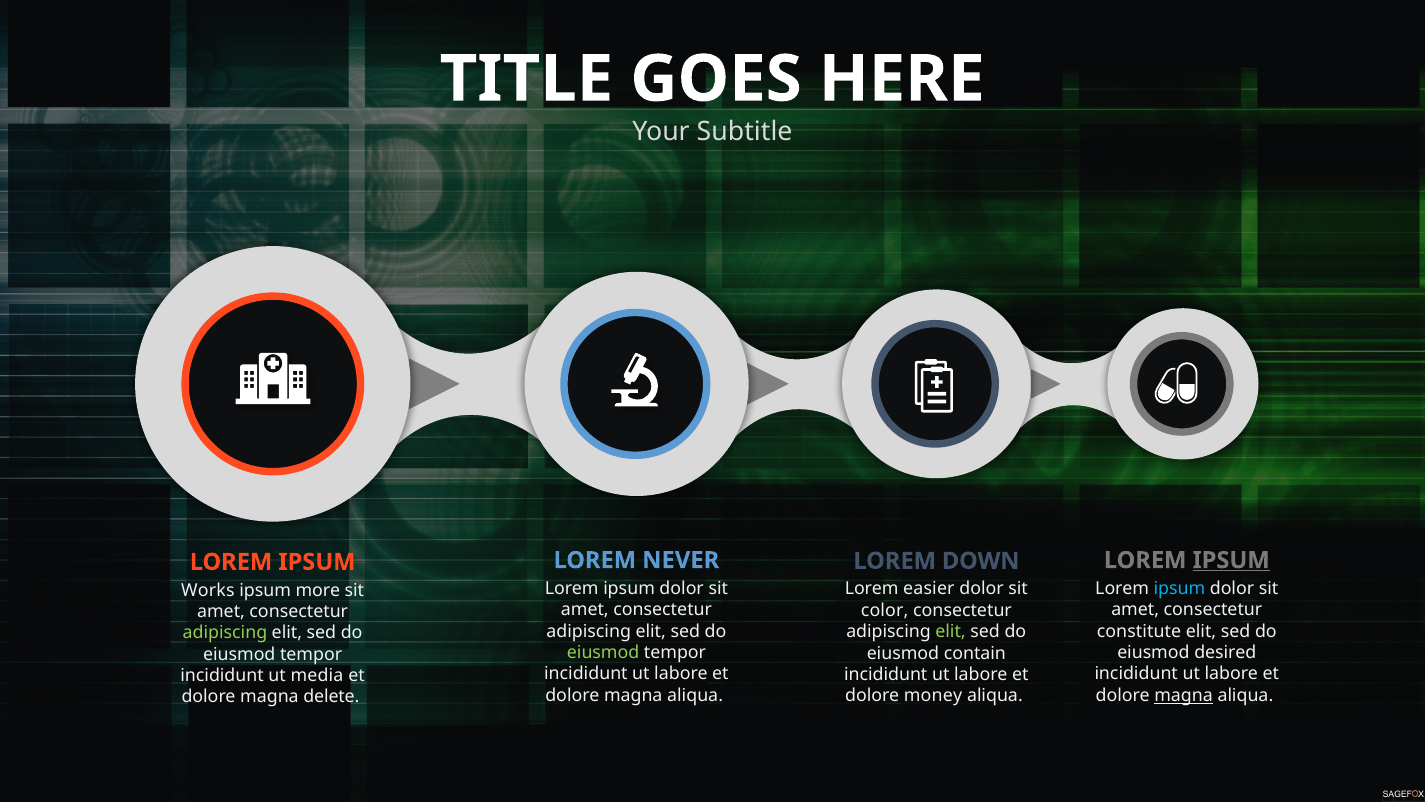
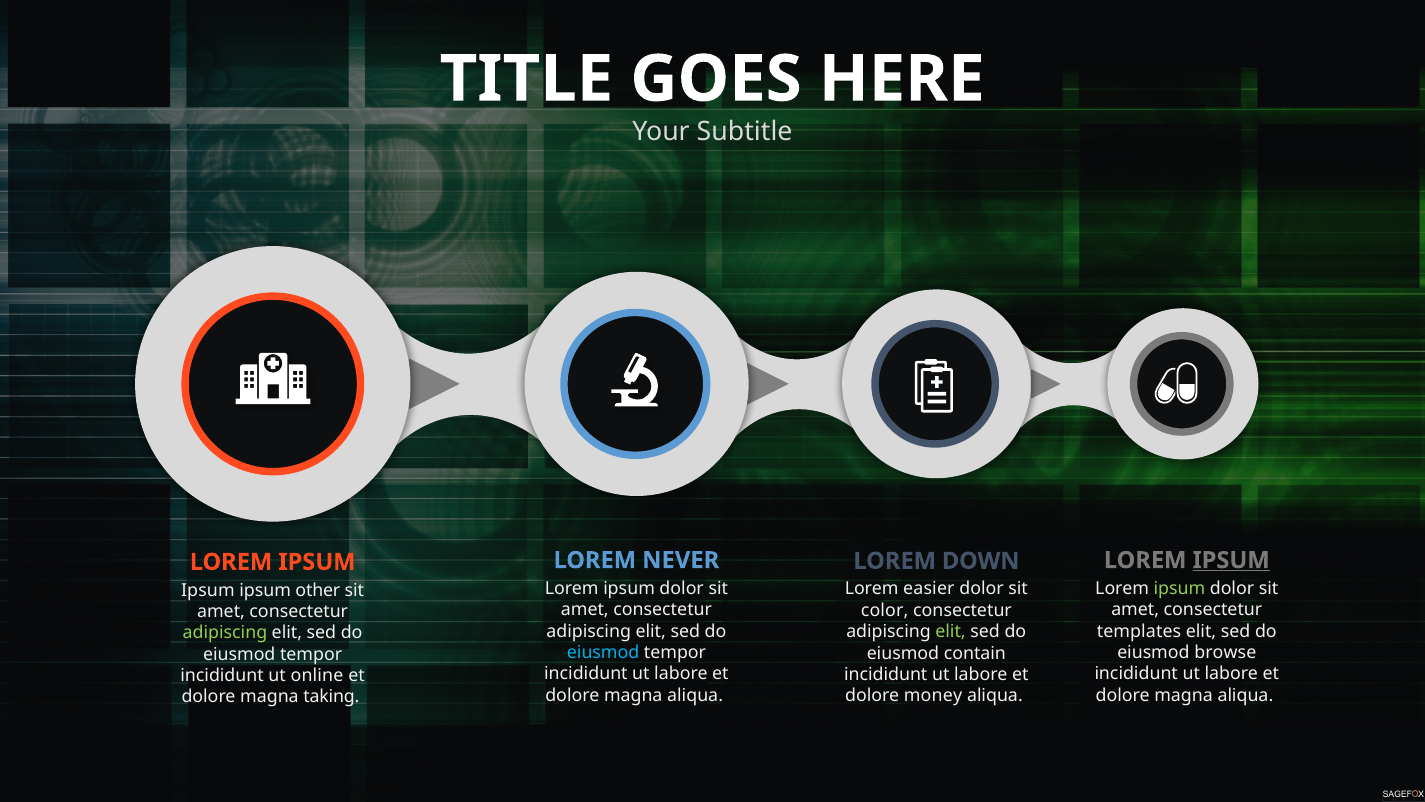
ipsum colour: light blue -> light green (1179, 588)
Works: Works -> Ipsum (208, 590)
more: more -> other (318, 590)
constitute: constitute -> templates (1139, 631)
eiusmod colour: light green -> light blue (603, 652)
desired: desired -> browse (1225, 652)
media: media -> online (317, 675)
magna underline: present -> none (1184, 695)
delete: delete -> taking (331, 697)
